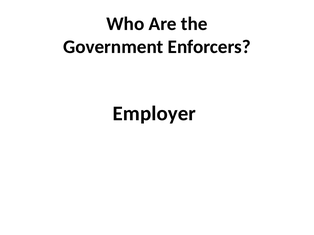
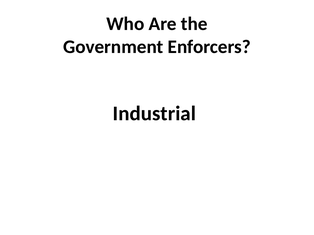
Employer: Employer -> Industrial (154, 114)
